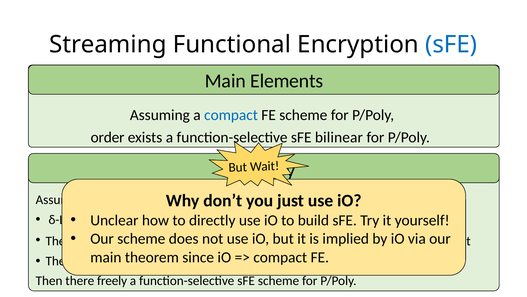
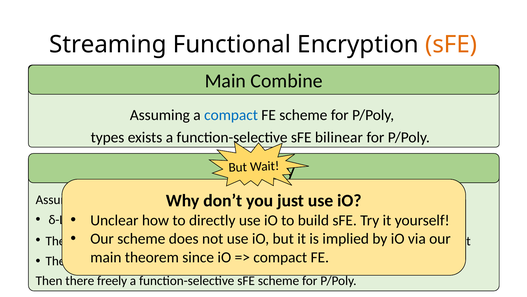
sFE colour: blue -> orange (451, 44)
Elements: Elements -> Combine (287, 81)
order: order -> types (108, 137)
